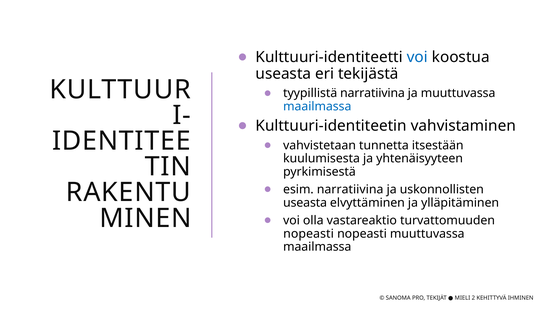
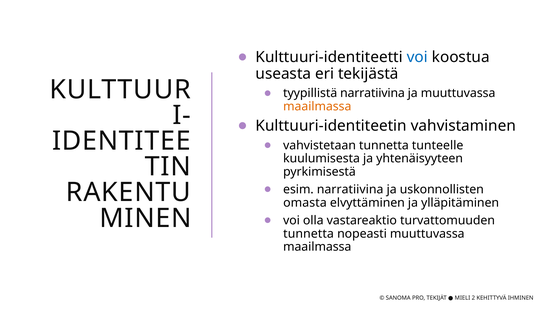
maailmassa colour: blue -> orange (317, 107)
itsestään: itsestään -> tunteelle (438, 146)
useasta: useasta -> omasta (305, 203)
nopeasti: nopeasti -> tunnetta (309, 234)
